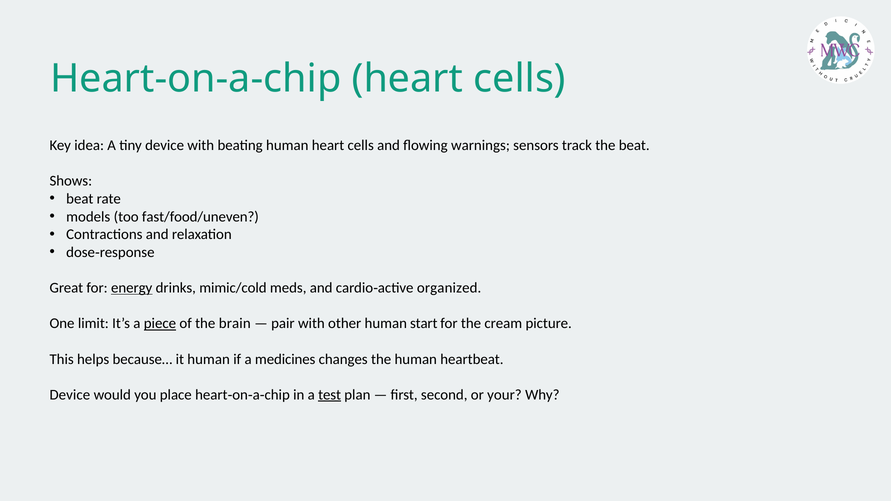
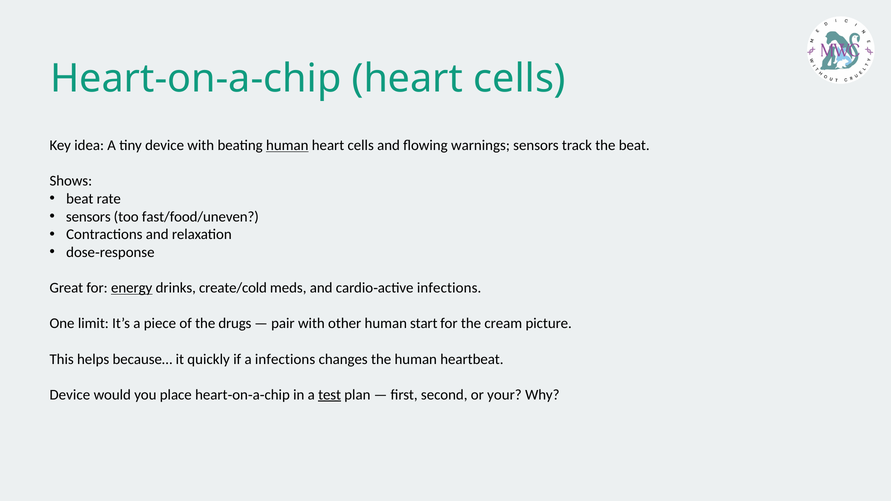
human underline: none -> present (287, 145)
models: models -> sensors (88, 217)
mimic/cold: mimic/cold -> create/cold (233, 288)
organized: organized -> infections (449, 288)
piece underline: present -> none (160, 324)
brain: brain -> drugs (235, 324)
it human: human -> quickly (209, 359)
a medicines: medicines -> infections (285, 359)
